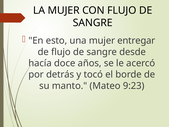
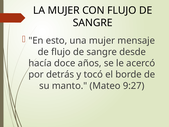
entregar: entregar -> mensaje (136, 41)
9:23: 9:23 -> 9:27 (134, 86)
